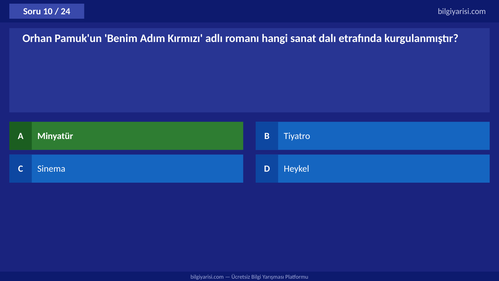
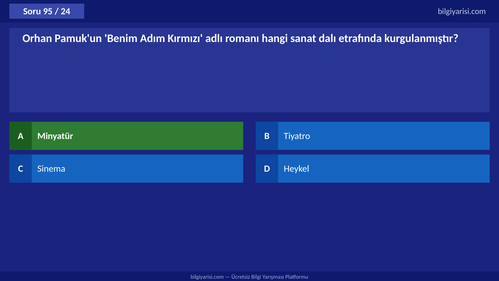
10: 10 -> 95 (48, 11)
